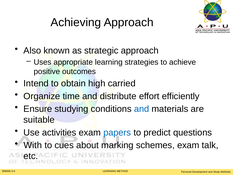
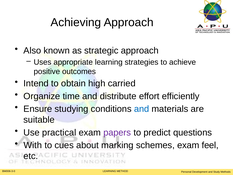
activities: activities -> practical (59, 132)
papers colour: blue -> purple (117, 132)
talk: talk -> feel (210, 145)
